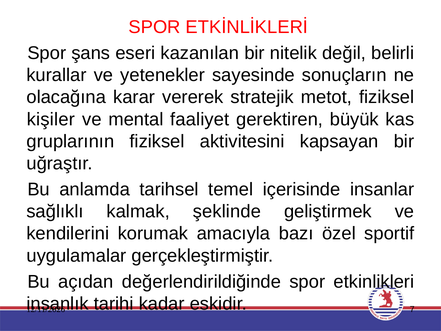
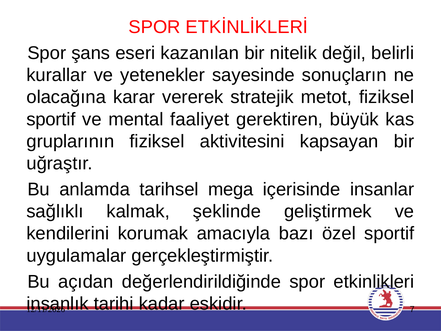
kişiler: kişiler -> sportif (51, 119)
temel: temel -> mega (231, 189)
